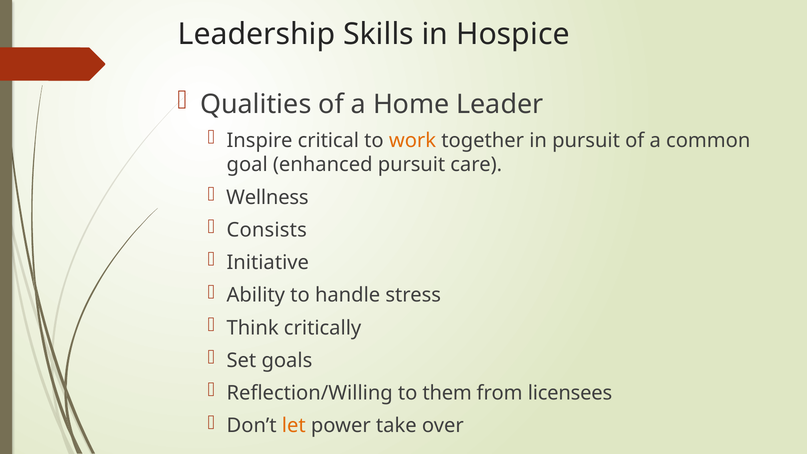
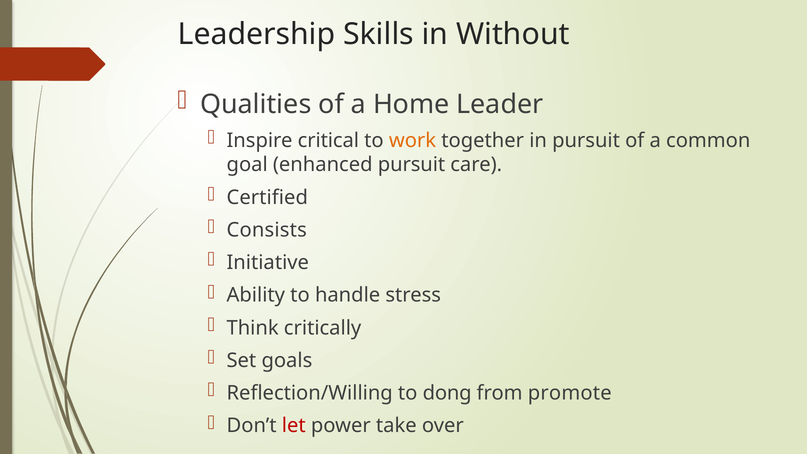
Hospice: Hospice -> Without (513, 34)
Wellness: Wellness -> Certified (267, 197)
them: them -> dong (447, 393)
licensees: licensees -> promote (570, 393)
let colour: orange -> red (294, 426)
